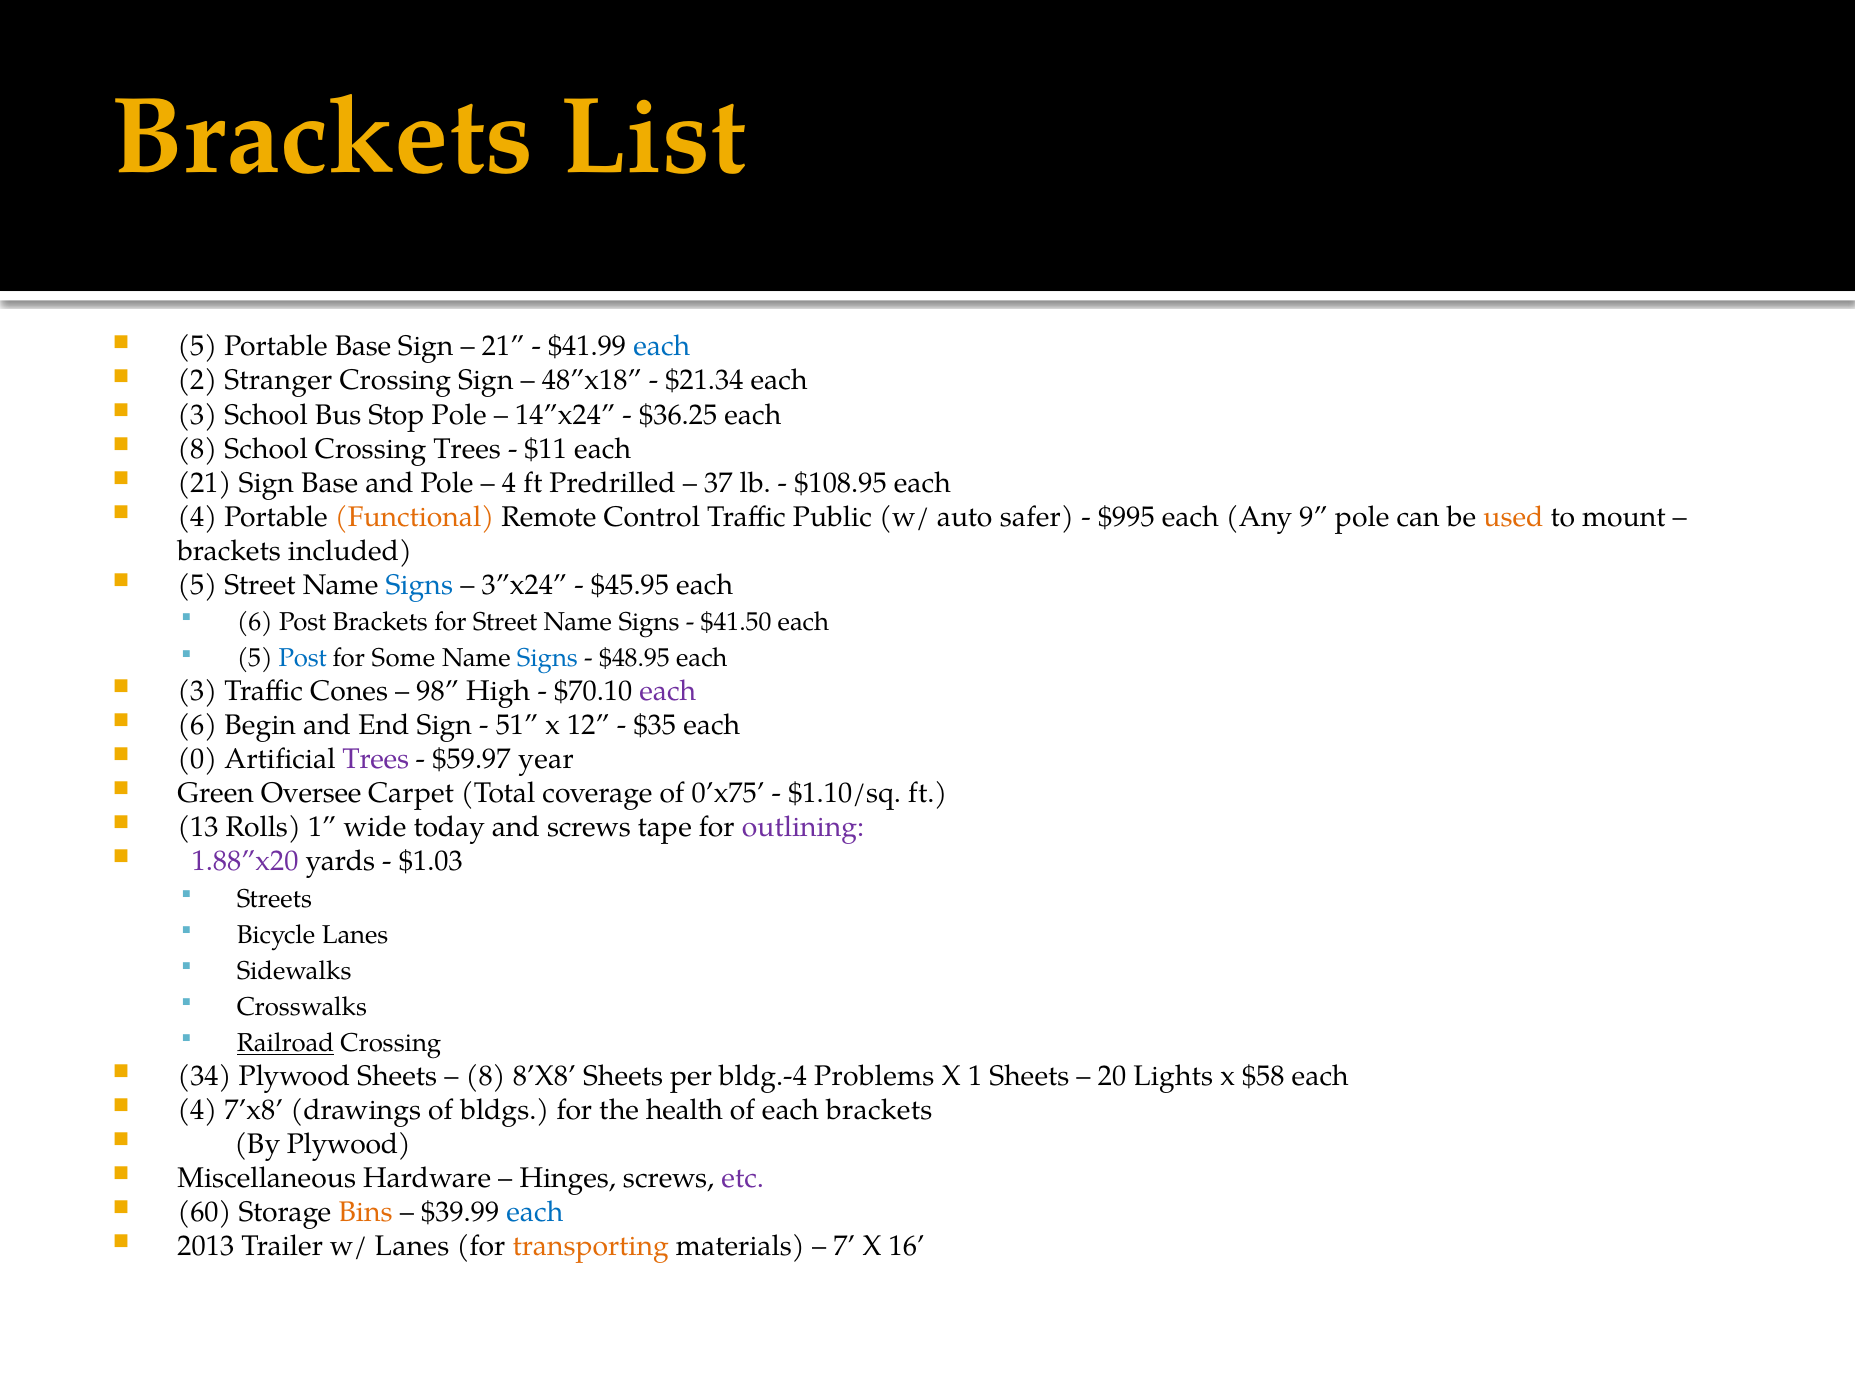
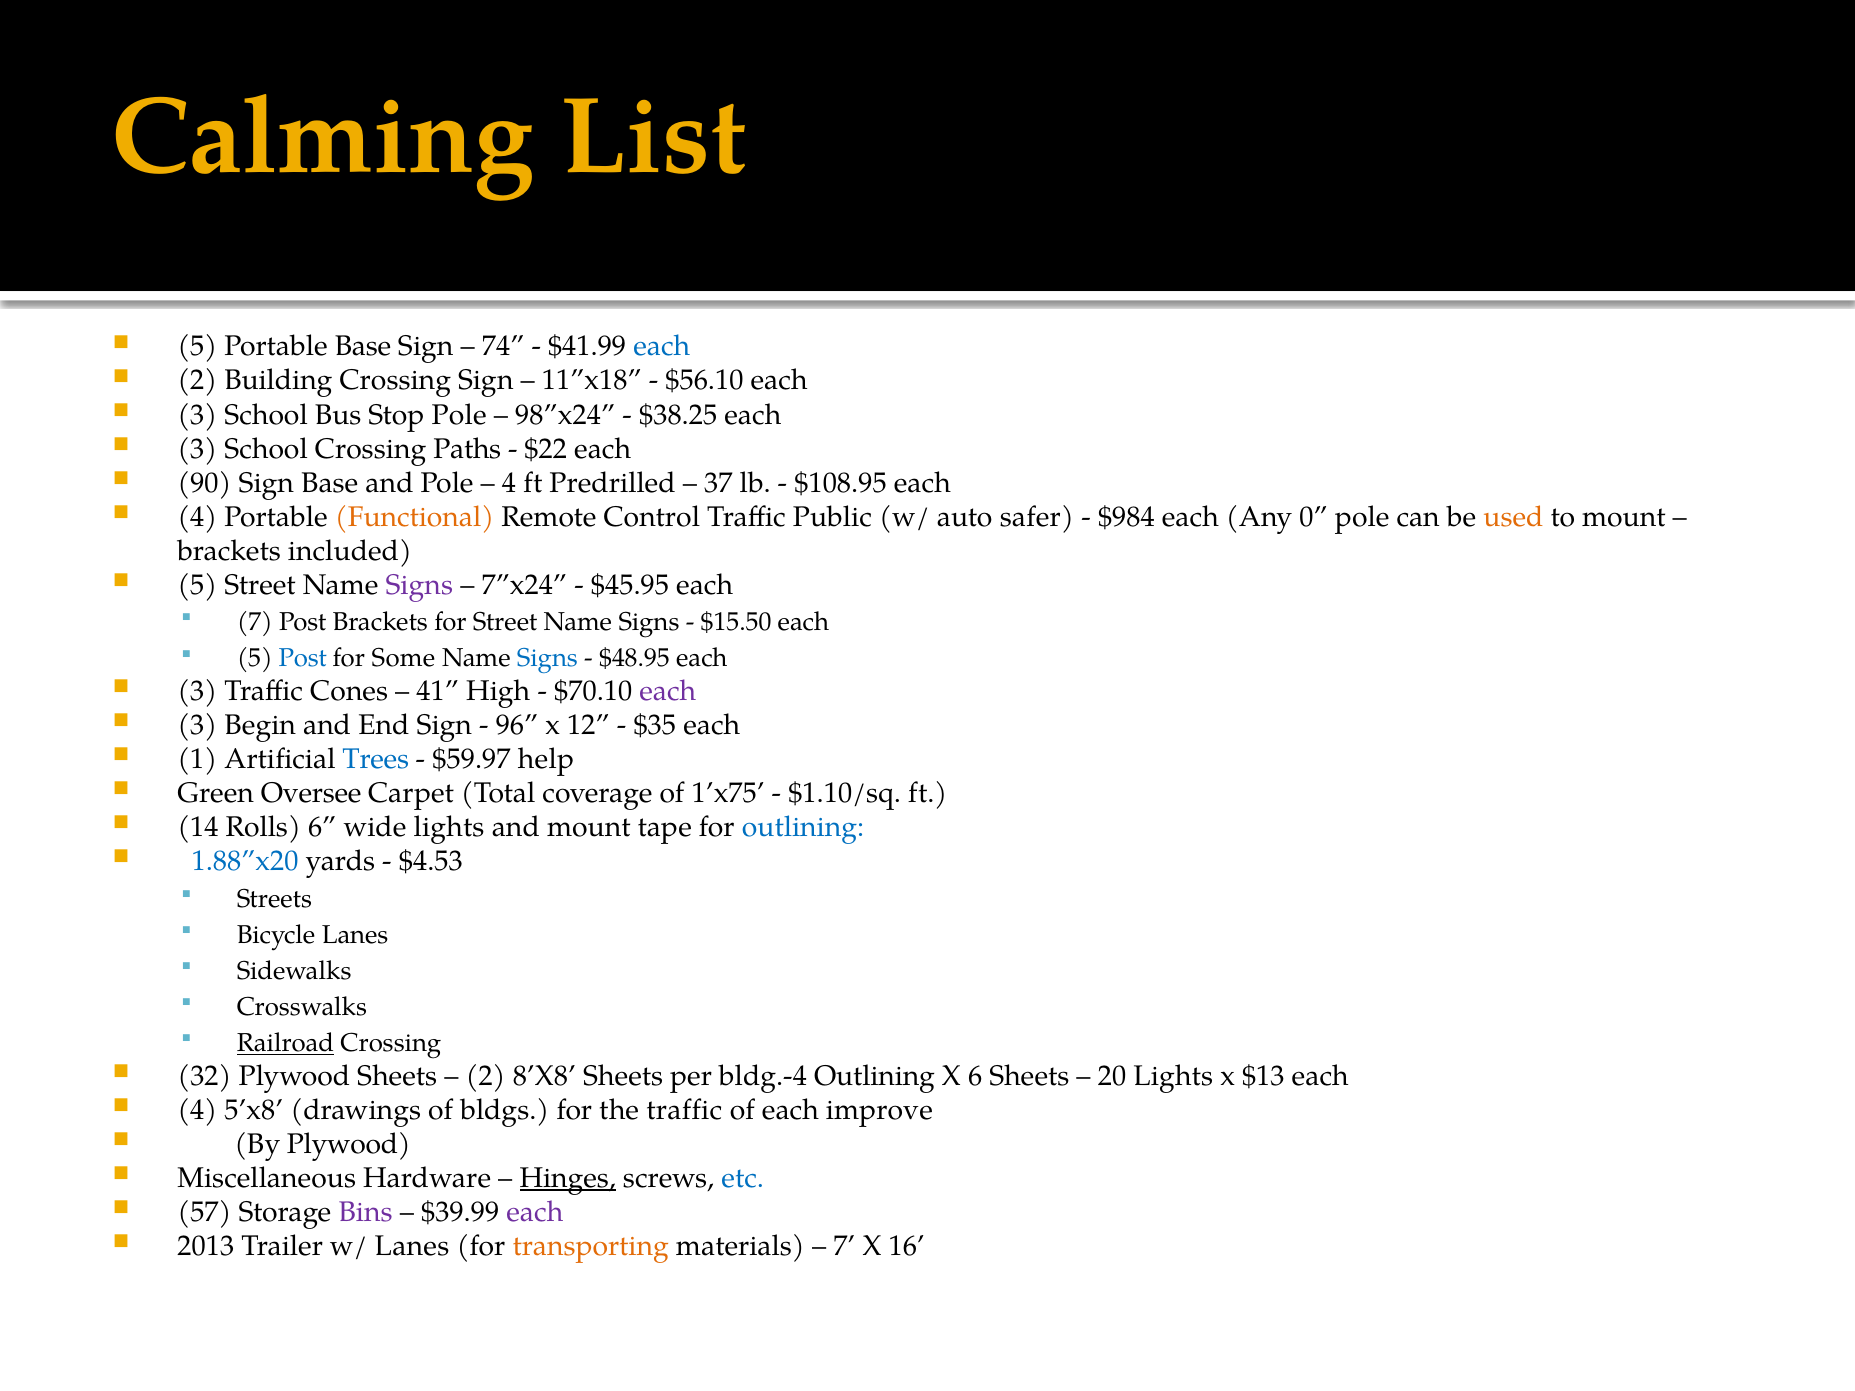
Brackets: Brackets -> Calming (323, 137)
21: 21 -> 74 (503, 347)
Stranger: Stranger -> Building (278, 381)
48”x18: 48”x18 -> 11”x18 (592, 381)
$21.34: $21.34 -> $56.10 (704, 381)
14”x24: 14”x24 -> 98”x24 (565, 415)
$36.25: $36.25 -> $38.25 (678, 415)
8: 8 -> 3 (197, 449)
Crossing Trees: Trees -> Paths (467, 449)
$11: $11 -> $22 (546, 449)
21: 21 -> 90 (204, 483)
$995: $995 -> $984 (1126, 517)
9: 9 -> 0 (1314, 517)
Signs colour: blue -> purple (419, 585)
3”x24: 3”x24 -> 7”x24 (524, 585)
6: 6 -> 7 (255, 622)
$41.50: $41.50 -> $15.50 (736, 622)
98: 98 -> 41 (438, 691)
6: 6 -> 3 (197, 725)
51: 51 -> 96 (517, 725)
0: 0 -> 1 (197, 759)
Trees colour: purple -> blue (376, 759)
year: year -> help (546, 759)
0’x75: 0’x75 -> 1’x75 (728, 793)
13: 13 -> 14 (198, 827)
Rolls 1: 1 -> 6 (322, 827)
wide today: today -> lights (449, 827)
and screws: screws -> mount (589, 827)
outlining colour: purple -> blue (803, 827)
1.88”x20 colour: purple -> blue (245, 861)
$1.03: $1.03 -> $4.53 (431, 861)
34: 34 -> 32 (204, 1076)
8: 8 -> 2 (486, 1076)
bldg.-4 Problems: Problems -> Outlining (875, 1076)
X 1: 1 -> 6 (975, 1076)
$58: $58 -> $13 (1263, 1076)
7’x8: 7’x8 -> 5’x8 (254, 1110)
the health: health -> traffic (684, 1110)
each brackets: brackets -> improve (879, 1110)
Hinges underline: none -> present (568, 1178)
etc colour: purple -> blue (743, 1178)
60: 60 -> 57 (204, 1212)
Bins colour: orange -> purple (366, 1212)
each colour: blue -> purple (535, 1212)
